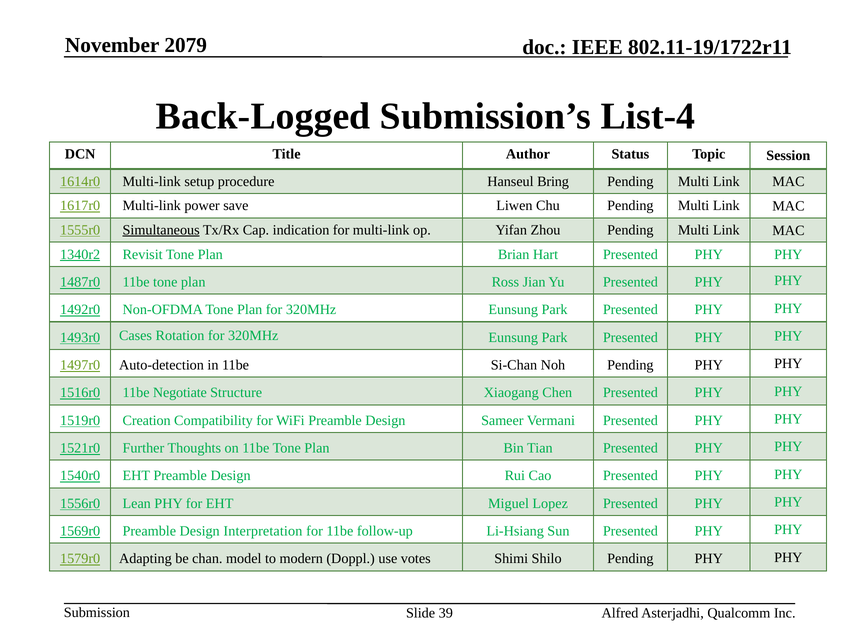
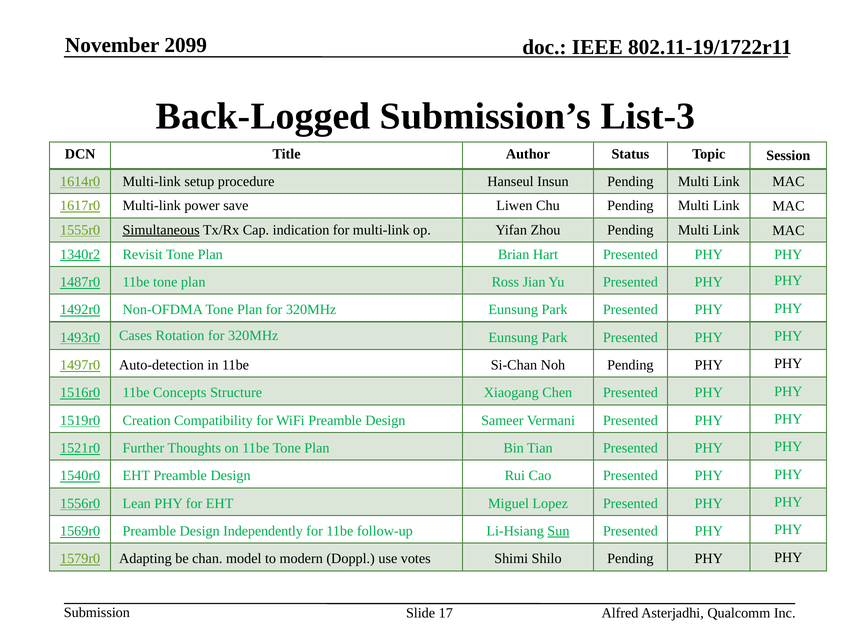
2079: 2079 -> 2099 (186, 45)
List-4: List-4 -> List-3 (648, 116)
Bring: Bring -> Insun (553, 181)
Negotiate: Negotiate -> Concepts (180, 393)
Interpretation: Interpretation -> Independently (263, 531)
Sun underline: none -> present (558, 531)
39: 39 -> 17 (446, 613)
